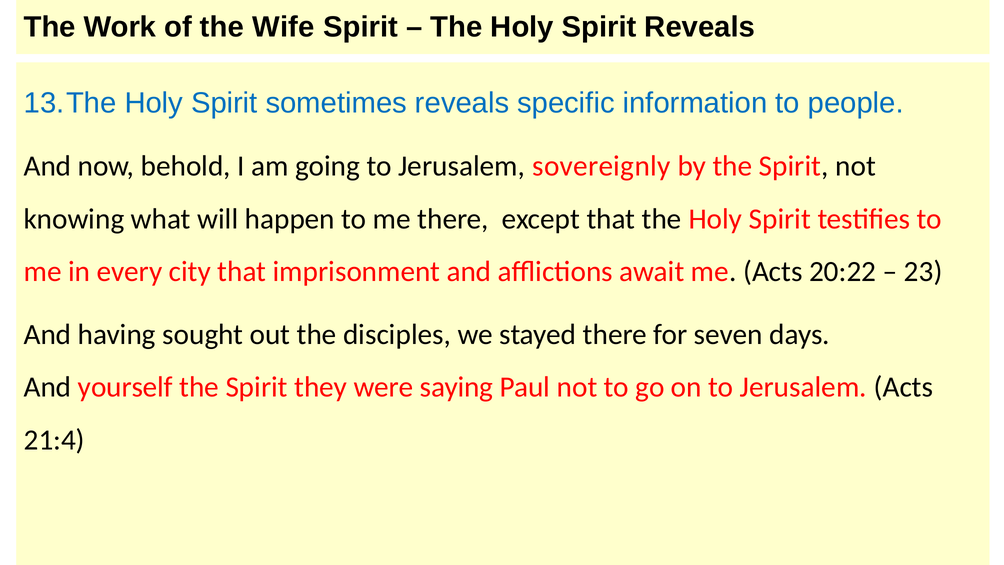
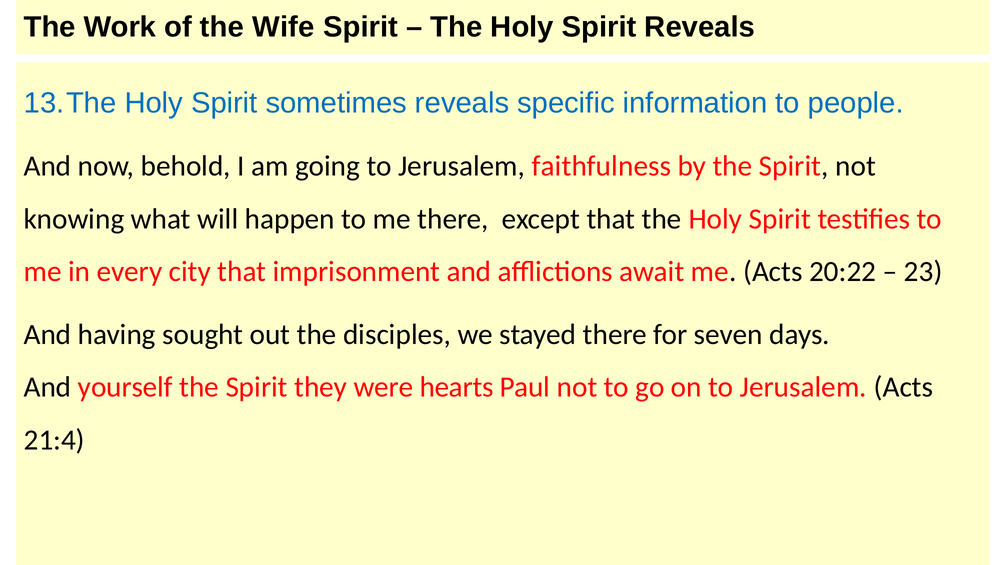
sovereignly: sovereignly -> faithfulness (601, 166)
saying: saying -> hearts (457, 387)
